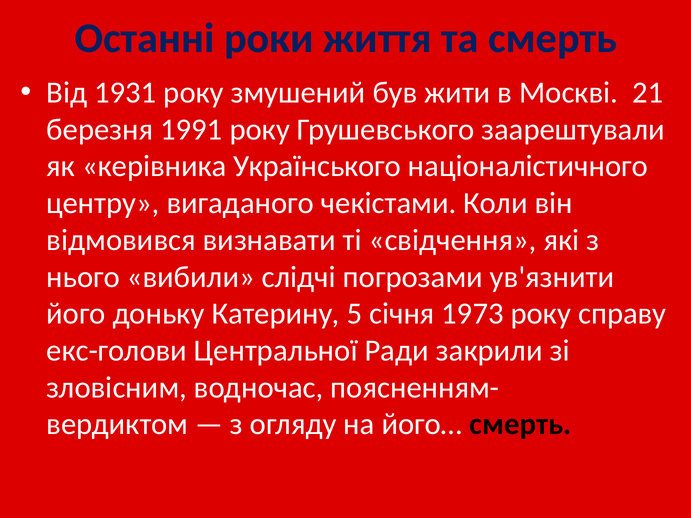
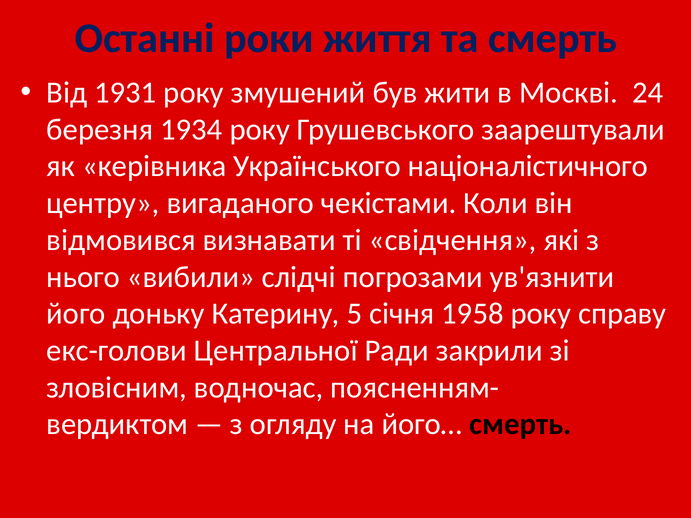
21: 21 -> 24 (648, 93)
1991: 1991 -> 1934 (191, 130)
1973: 1973 -> 1958 (473, 314)
